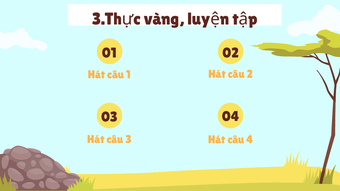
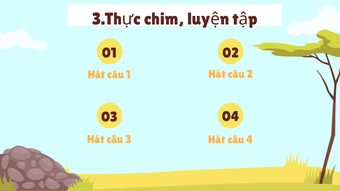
vàng: vàng -> chim (164, 19)
